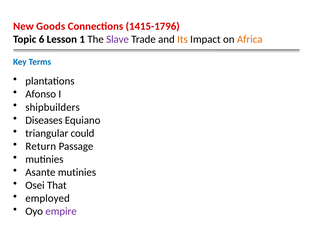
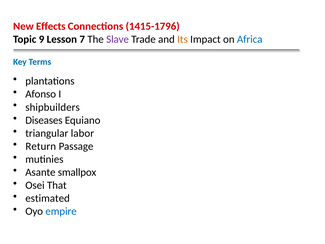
Goods: Goods -> Effects (51, 26)
6: 6 -> 9 (42, 39)
1: 1 -> 7 (82, 39)
Africa colour: orange -> blue (250, 39)
could: could -> labor (82, 133)
Asante mutinies: mutinies -> smallpox (77, 172)
employed: employed -> estimated (48, 198)
empire colour: purple -> blue (61, 211)
